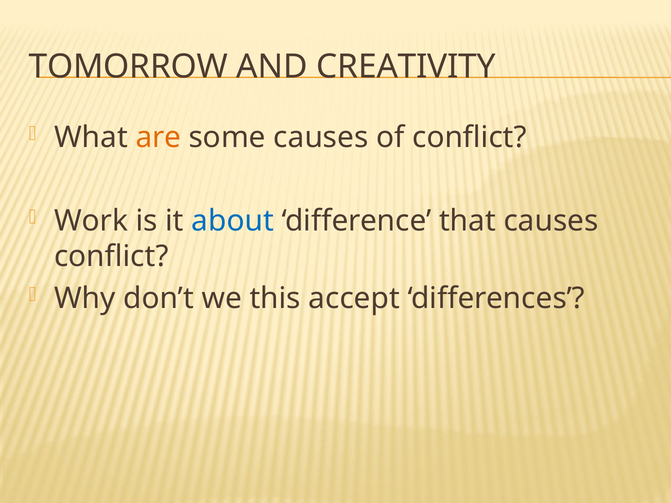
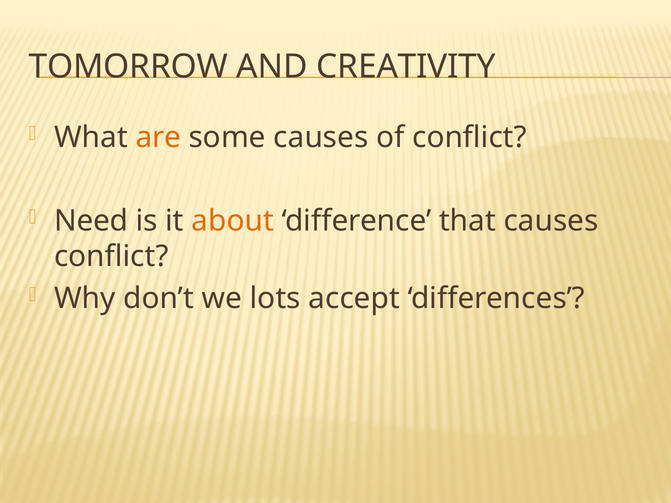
Work: Work -> Need (91, 221)
about colour: blue -> orange (233, 221)
this: this -> lots (275, 298)
